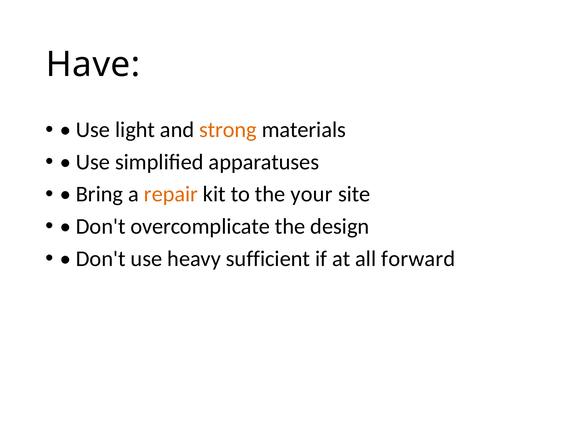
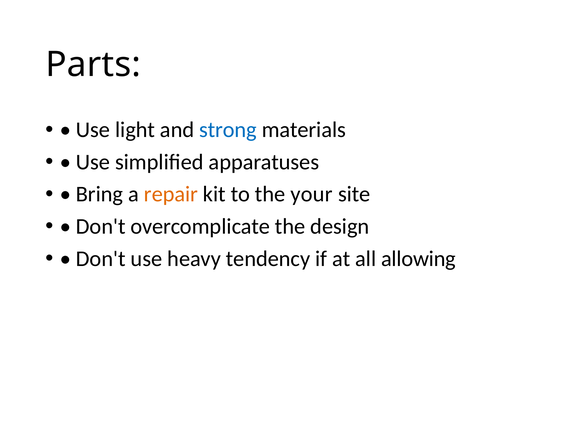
Have: Have -> Parts (93, 65)
strong colour: orange -> blue (228, 130)
sufficient: sufficient -> tendency (268, 259)
forward: forward -> allowing (418, 259)
